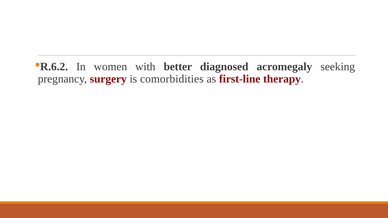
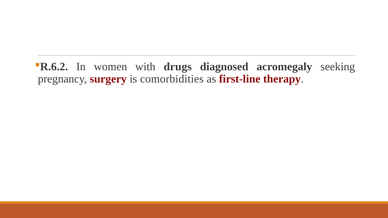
better: better -> drugs (178, 67)
